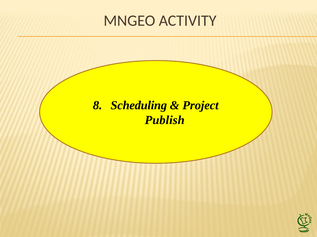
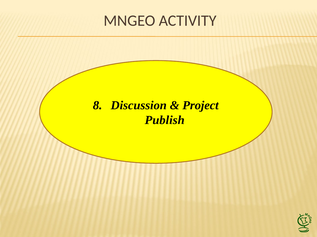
Scheduling: Scheduling -> Discussion (139, 106)
